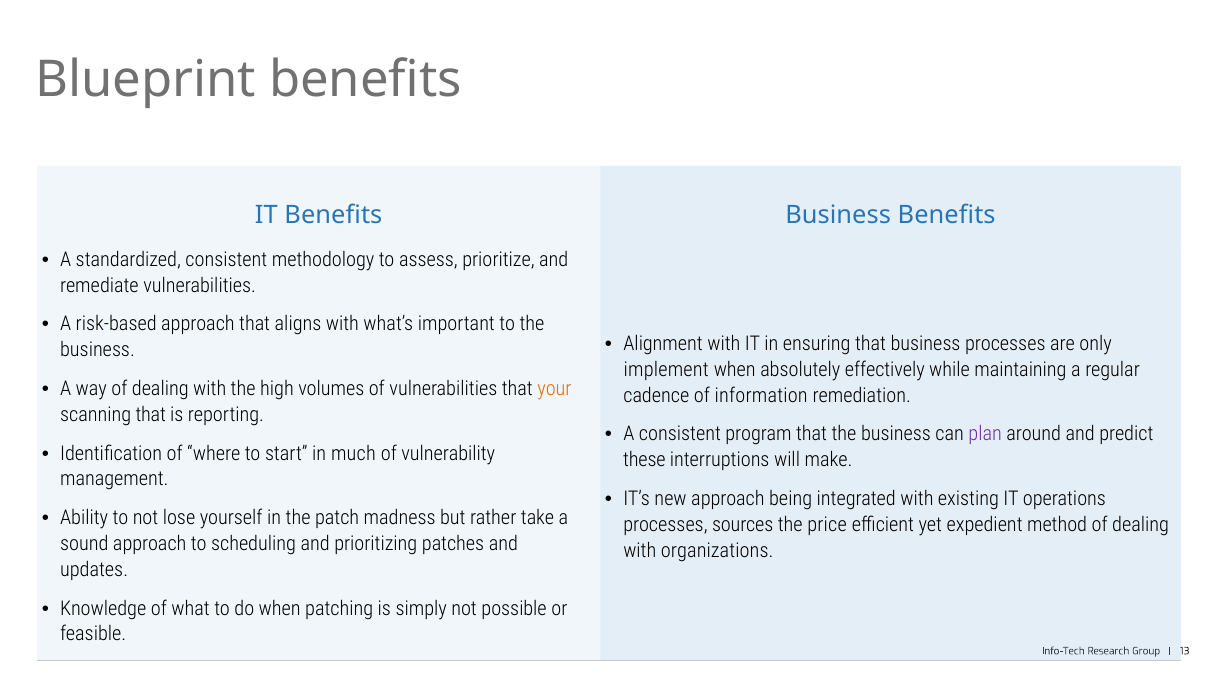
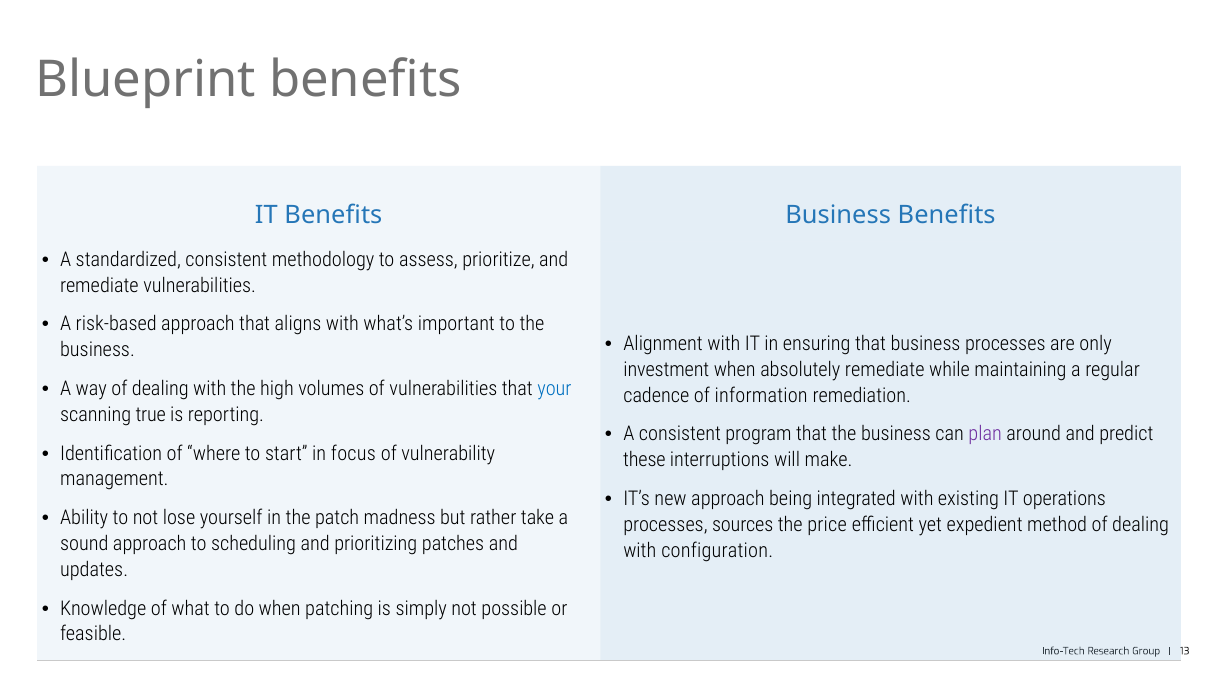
implement: implement -> investment (666, 370)
absolutely effectively: effectively -> remediate (885, 370)
your colour: orange -> blue (554, 389)
scanning that: that -> true (151, 415)
much: much -> focus (353, 453)
organizations: organizations -> configuration (717, 550)
